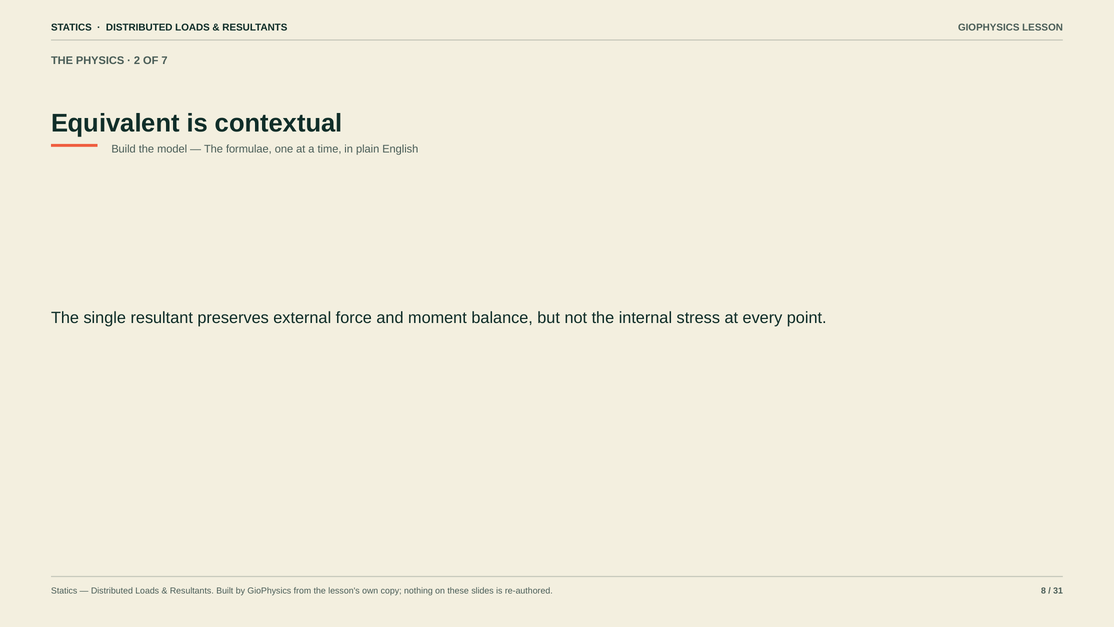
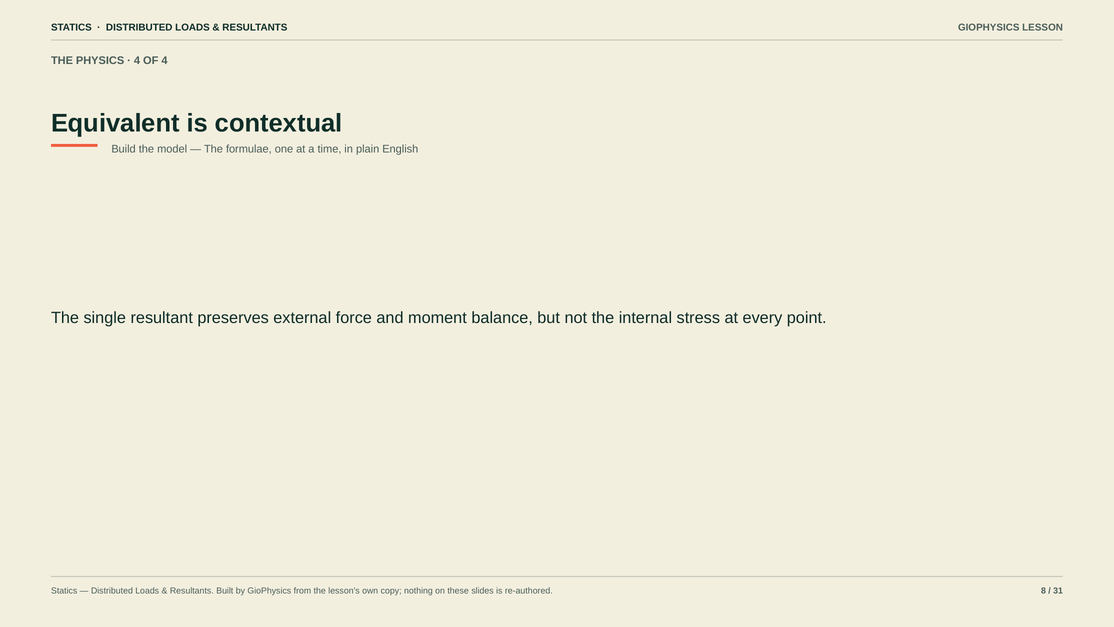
2: 2 -> 4 (137, 61)
OF 7: 7 -> 4 (164, 61)
